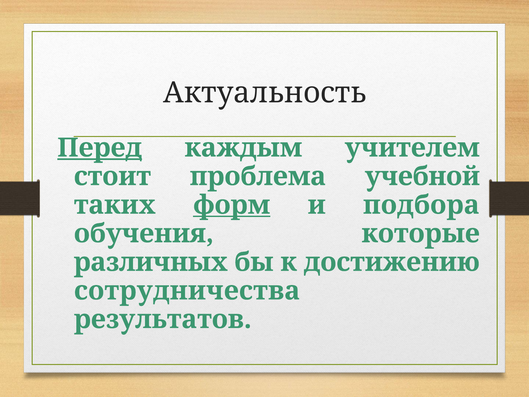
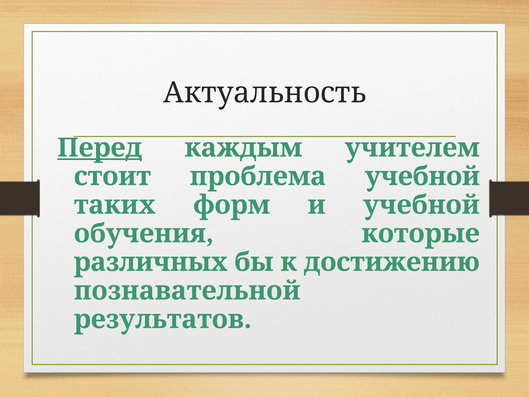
форм underline: present -> none (232, 205)
и подбора: подбора -> учебной (421, 205)
сотрудничества: сотрудничества -> познавательной (187, 291)
